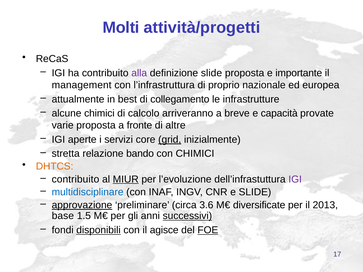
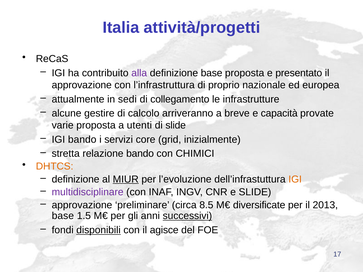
Molti: Molti -> Italia (121, 27)
definizione slide: slide -> base (212, 73)
importante: importante -> presentato (299, 73)
management: management -> approvazione (82, 85)
best: best -> sedi (127, 99)
alcune chimici: chimici -> gestire (99, 113)
fronte: fronte -> utenti (139, 126)
di altre: altre -> slide (176, 126)
IGI aperte: aperte -> bando (82, 140)
grid underline: present -> none (170, 140)
contribuito: contribuito -> definizione (76, 179)
IGI colour: purple -> orange (295, 179)
multidisciplinare colour: blue -> purple (88, 192)
approvazione underline: present -> none (82, 205)
3.6: 3.6 -> 8.5 (206, 205)
FOE underline: present -> none (208, 230)
